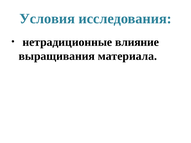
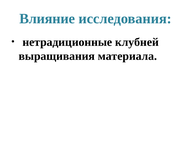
Условия: Условия -> Влияние (47, 19)
влияние: влияние -> клубней (137, 42)
